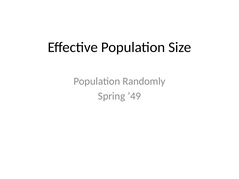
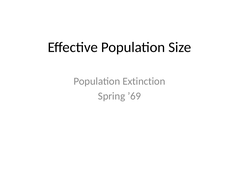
Randomly: Randomly -> Extinction (144, 81)
’49: ’49 -> ’69 (134, 96)
